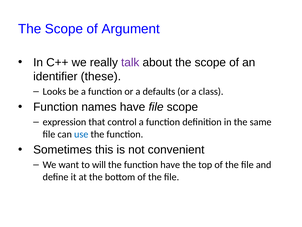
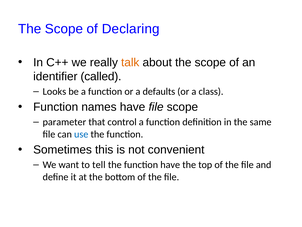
Argument: Argument -> Declaring (131, 29)
talk colour: purple -> orange (130, 62)
these: these -> called (101, 76)
expression: expression -> parameter (64, 122)
will: will -> tell (99, 164)
